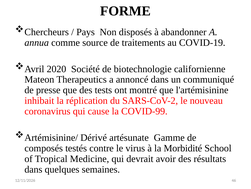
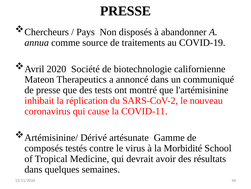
FORME: FORME -> PRESSE (126, 11)
COVID-99: COVID-99 -> COVID-11 (144, 111)
